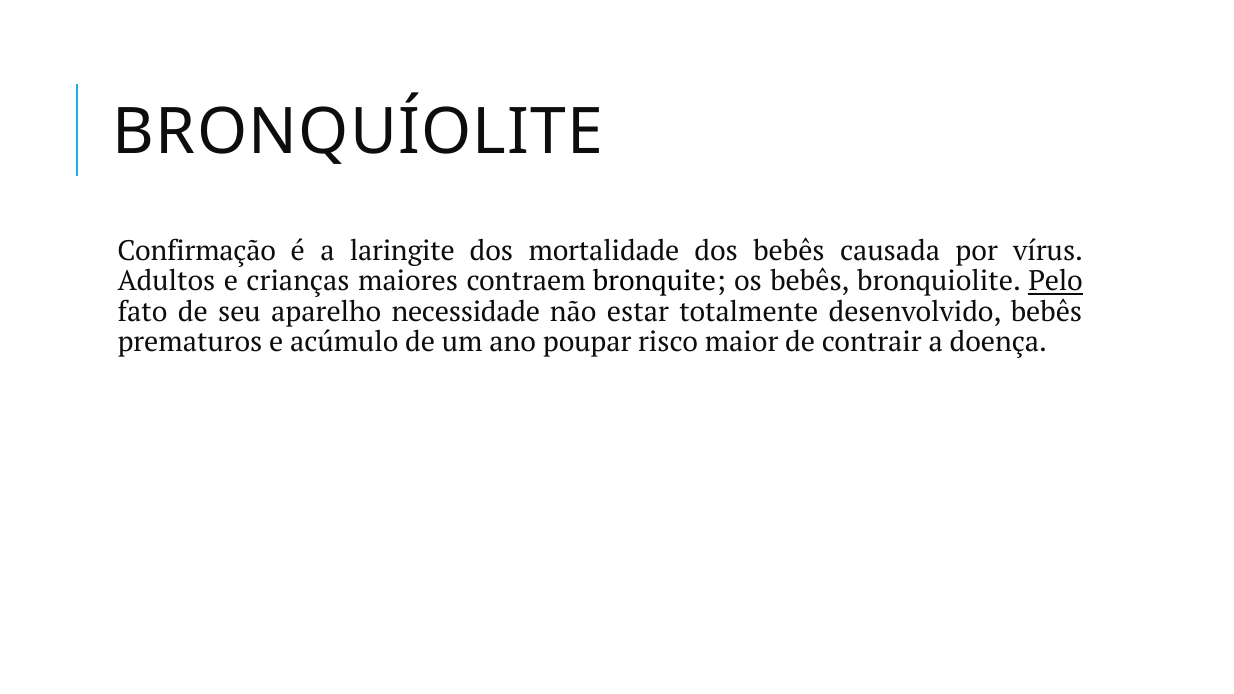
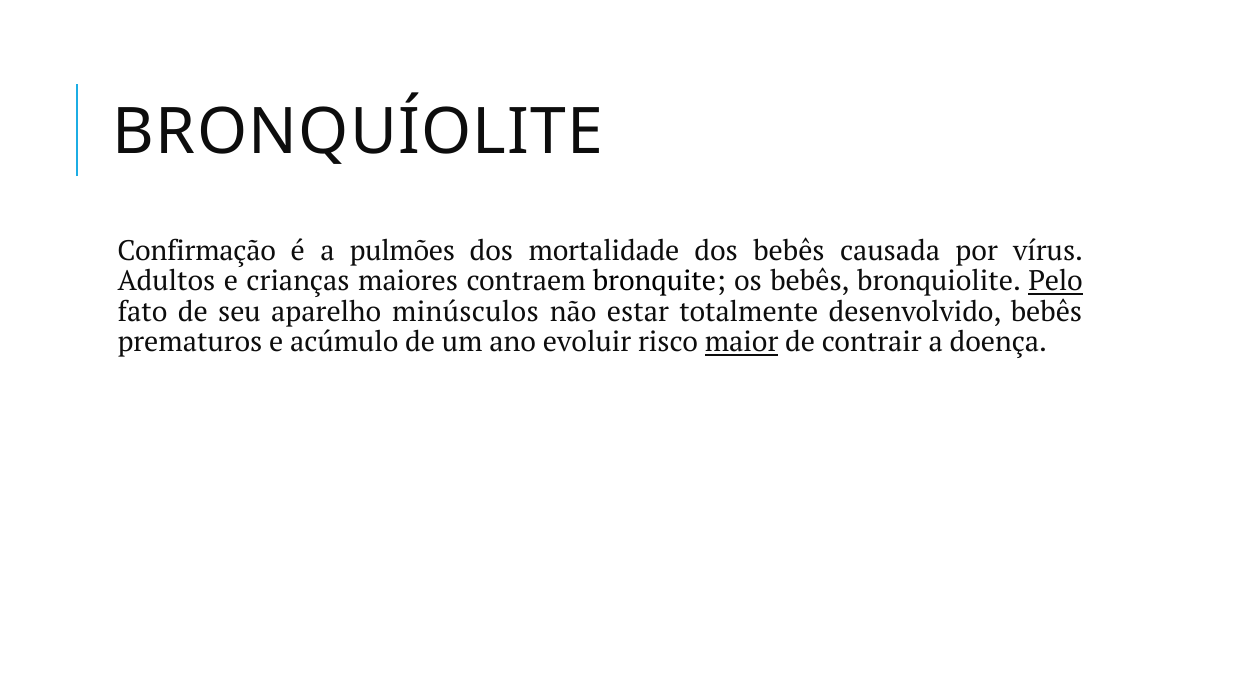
laringite: laringite -> pulmões (402, 251)
necessidade: necessidade -> minúsculos (465, 312)
poupar: poupar -> evoluir (587, 343)
maior underline: none -> present (742, 343)
